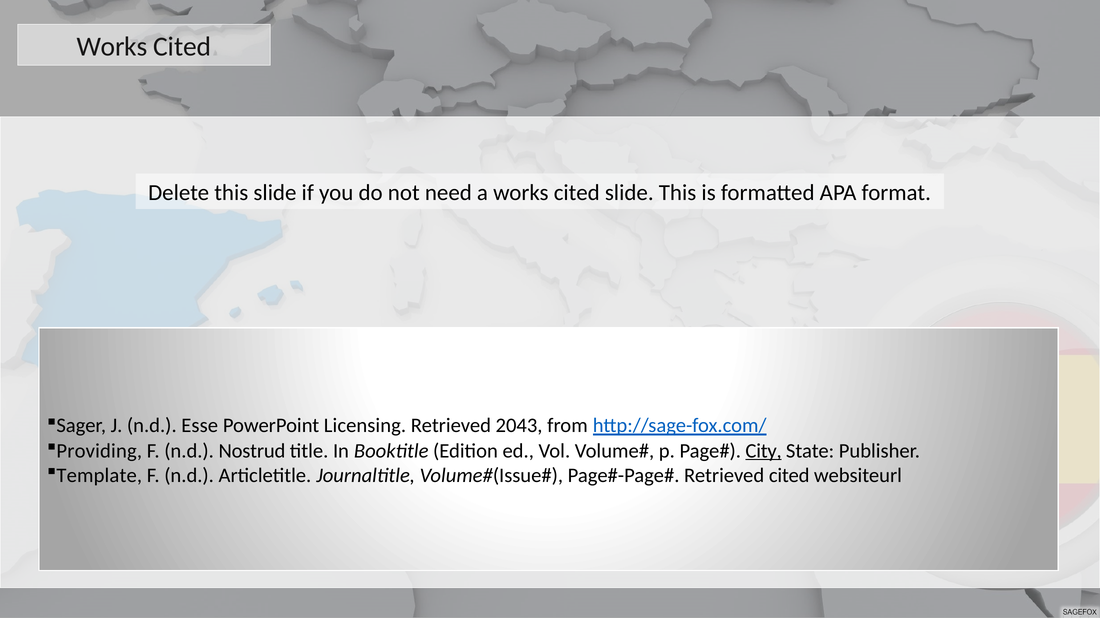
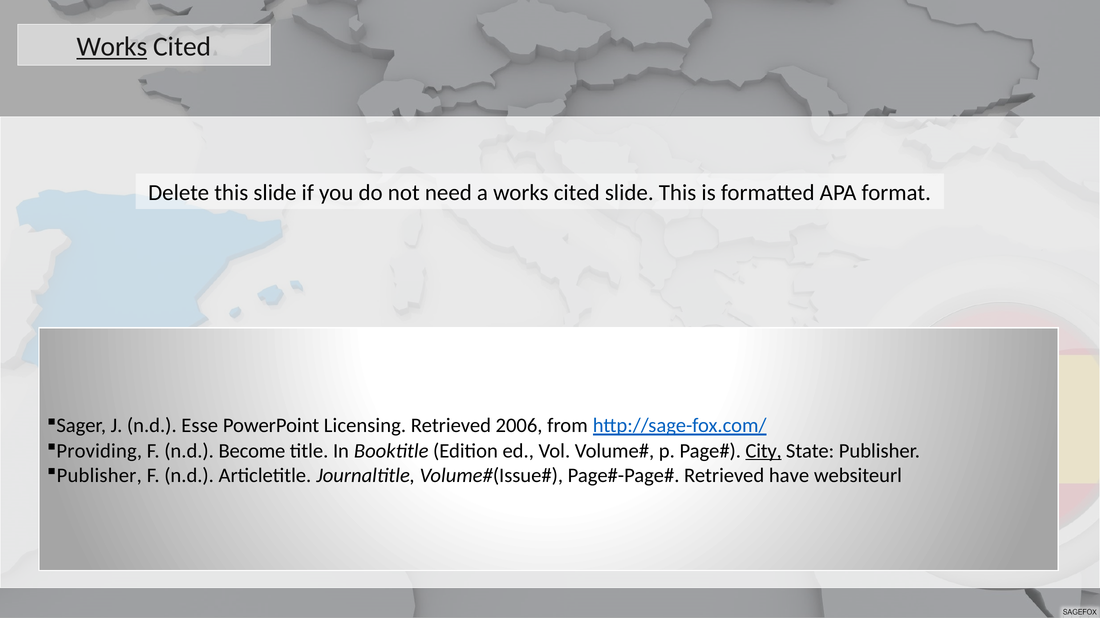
Works underline: none -> present (112, 47)
2043: 2043 -> 2006 (519, 426)
Nostrud: Nostrud -> Become (252, 451)
Template: Template -> Publisher (99, 476)
Retrieved cited: cited -> have (789, 476)
